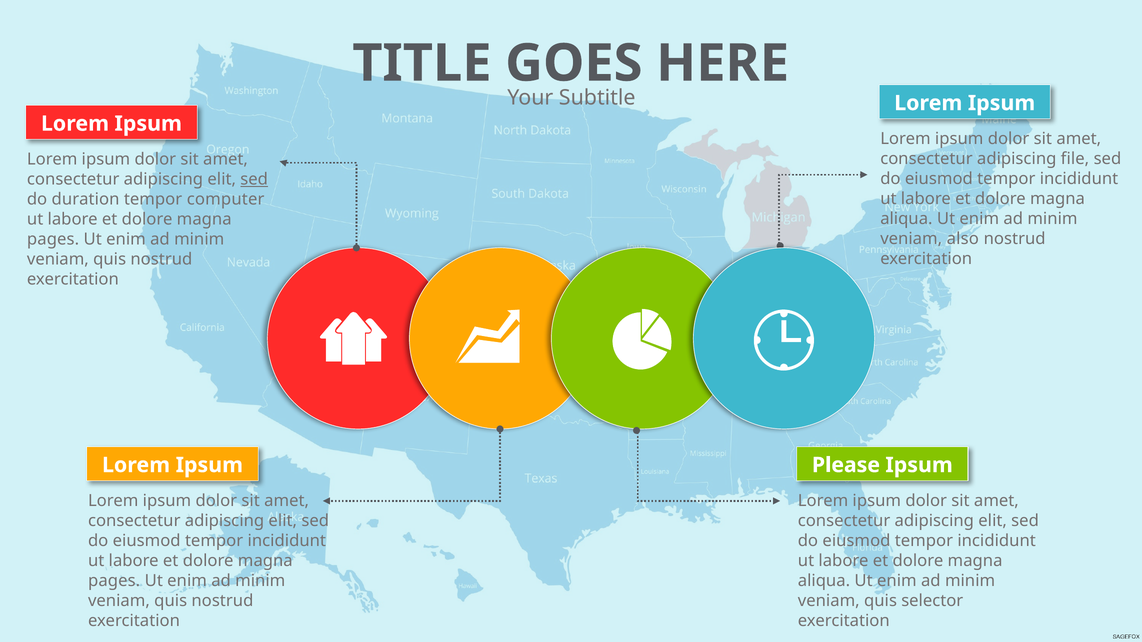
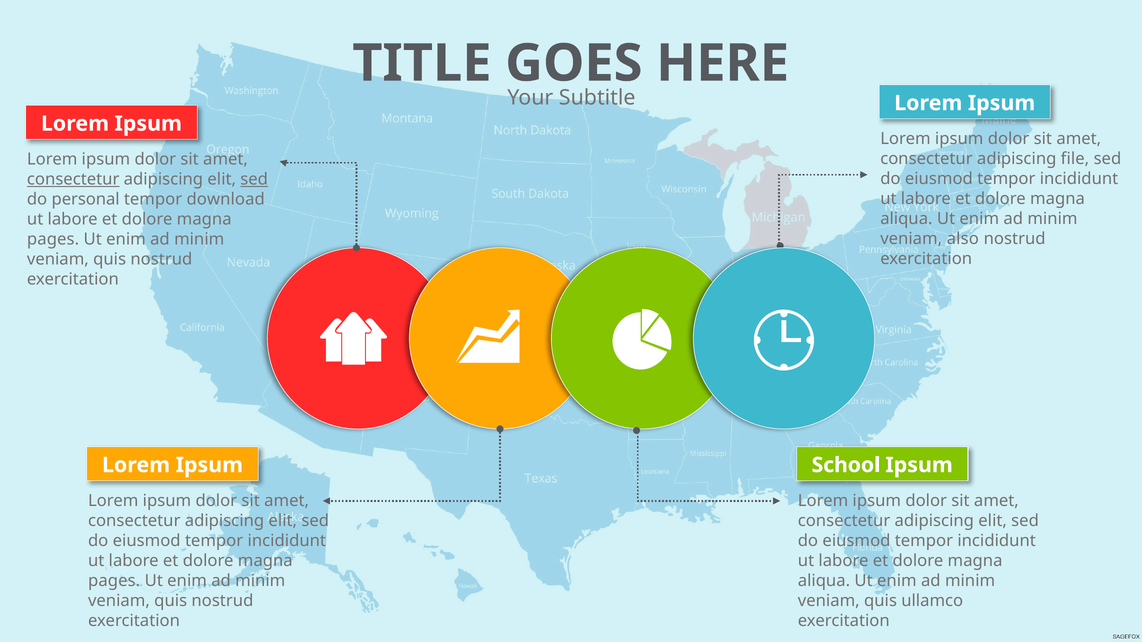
consectetur underline: none -> present (73, 180)
duration: duration -> personal (86, 200)
computer: computer -> download (226, 200)
Please: Please -> School (846, 465)
selector: selector -> ullamco (932, 601)
